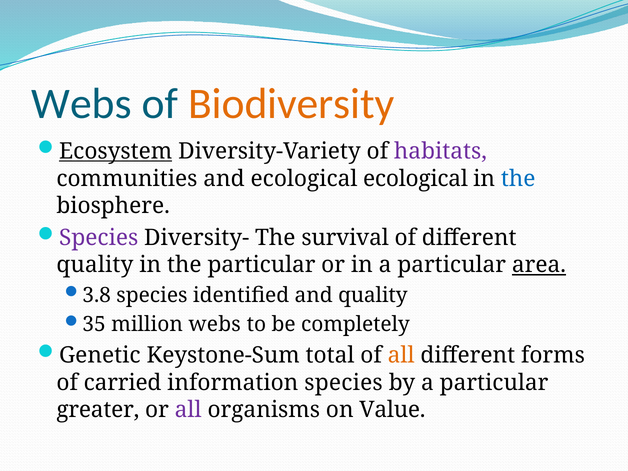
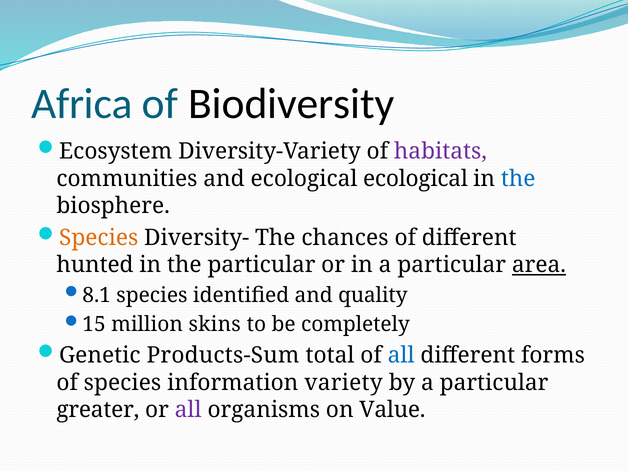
Webs: Webs -> Africa (82, 104)
Biodiversity colour: orange -> black (291, 104)
Ecosystem underline: present -> none (116, 151)
Species colour: purple -> orange (99, 238)
survival: survival -> chances (345, 238)
quality: quality -> hunted (95, 265)
3.8: 3.8 -> 8.1 (97, 295)
35: 35 -> 15 (94, 324)
million webs: webs -> skins (215, 324)
Keystone-Sum: Keystone-Sum -> Products-Sum (223, 355)
all colour: orange -> blue (401, 355)
of carried: carried -> species (122, 383)
information species: species -> variety (344, 383)
